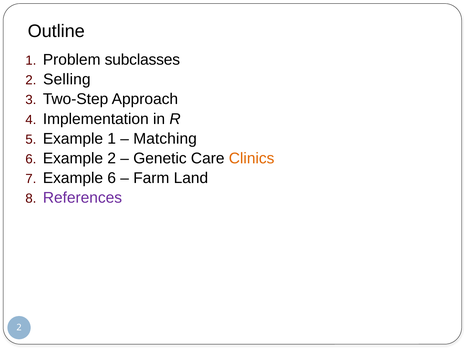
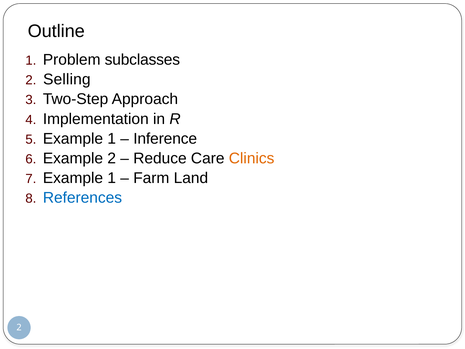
Matching: Matching -> Inference (165, 139)
Genetic: Genetic -> Reduce (160, 158)
6: 6 -> 1 (112, 178)
References colour: purple -> blue (82, 198)
